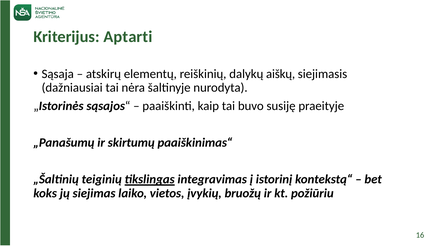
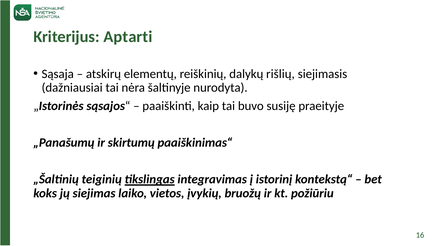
aiškų: aiškų -> rišlių (280, 74)
